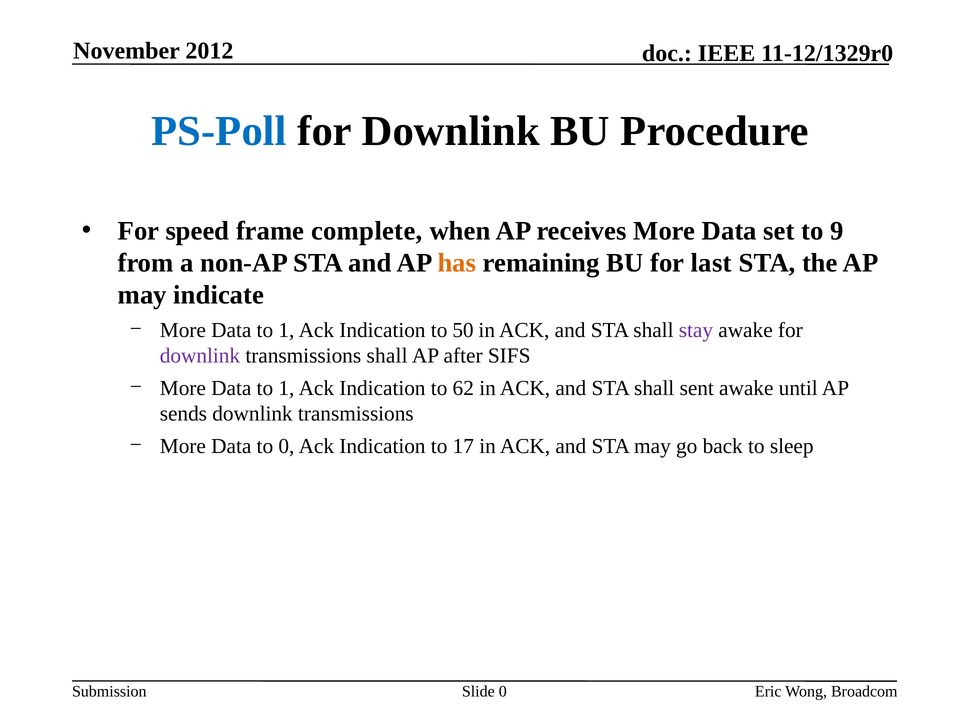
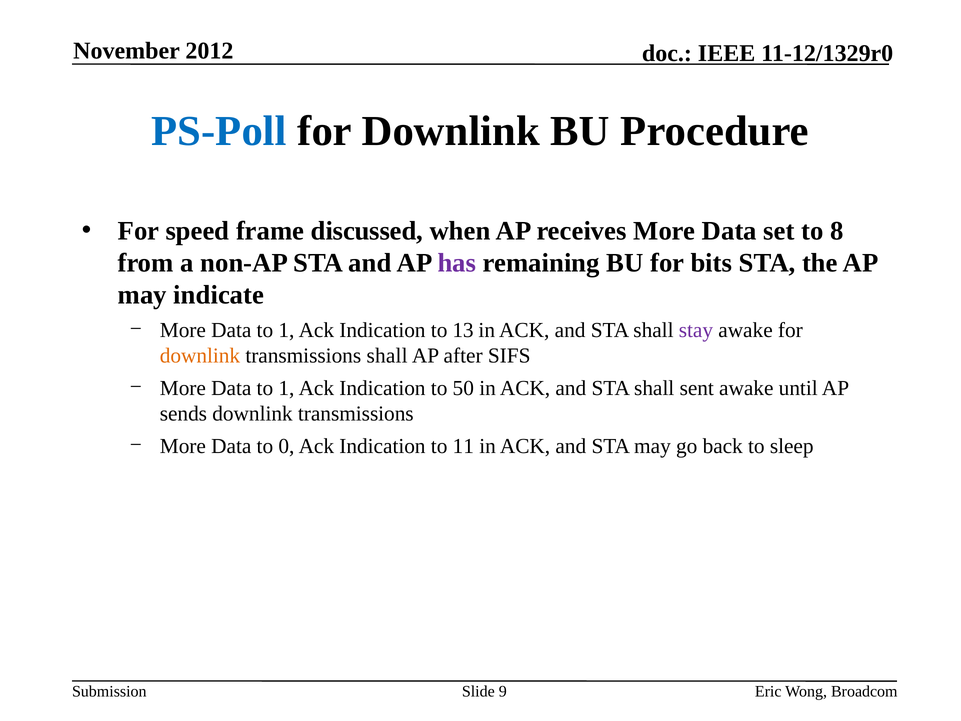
complete: complete -> discussed (367, 231)
9: 9 -> 8 (837, 231)
has colour: orange -> purple (457, 263)
last: last -> bits (711, 263)
50: 50 -> 13 (463, 330)
downlink colour: purple -> orange (200, 356)
62: 62 -> 50 (463, 388)
17: 17 -> 11 (463, 446)
Slide 0: 0 -> 9 (503, 691)
